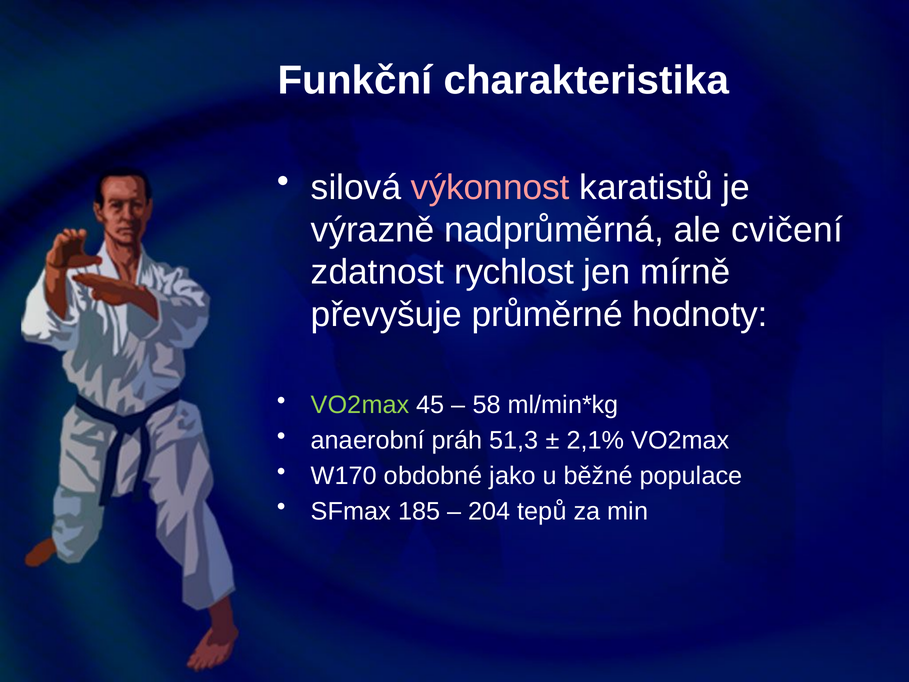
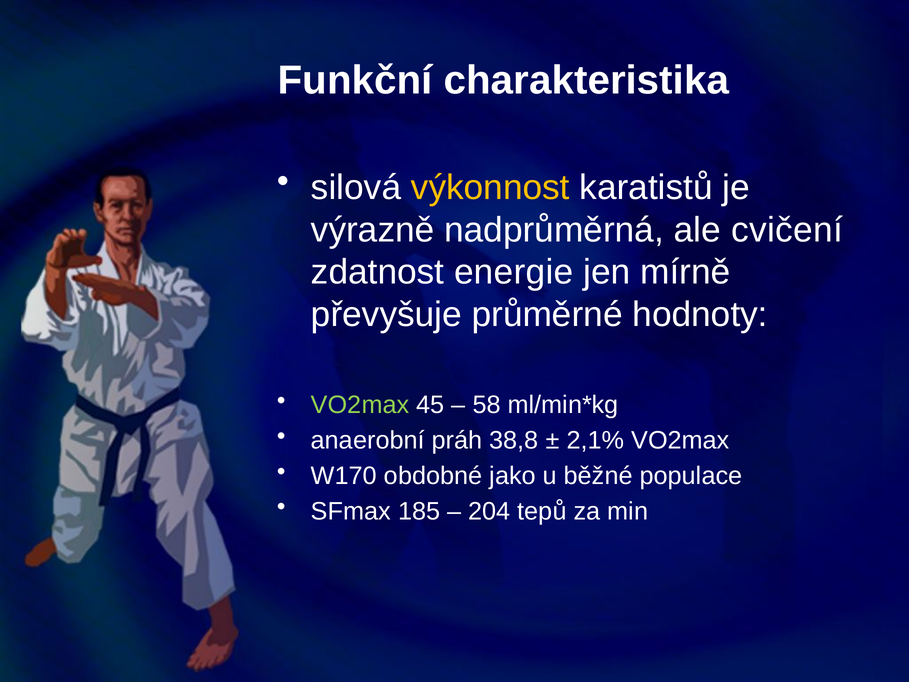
výkonnost colour: pink -> yellow (490, 187)
rychlost: rychlost -> energie (514, 272)
51,3: 51,3 -> 38,8 (514, 440)
